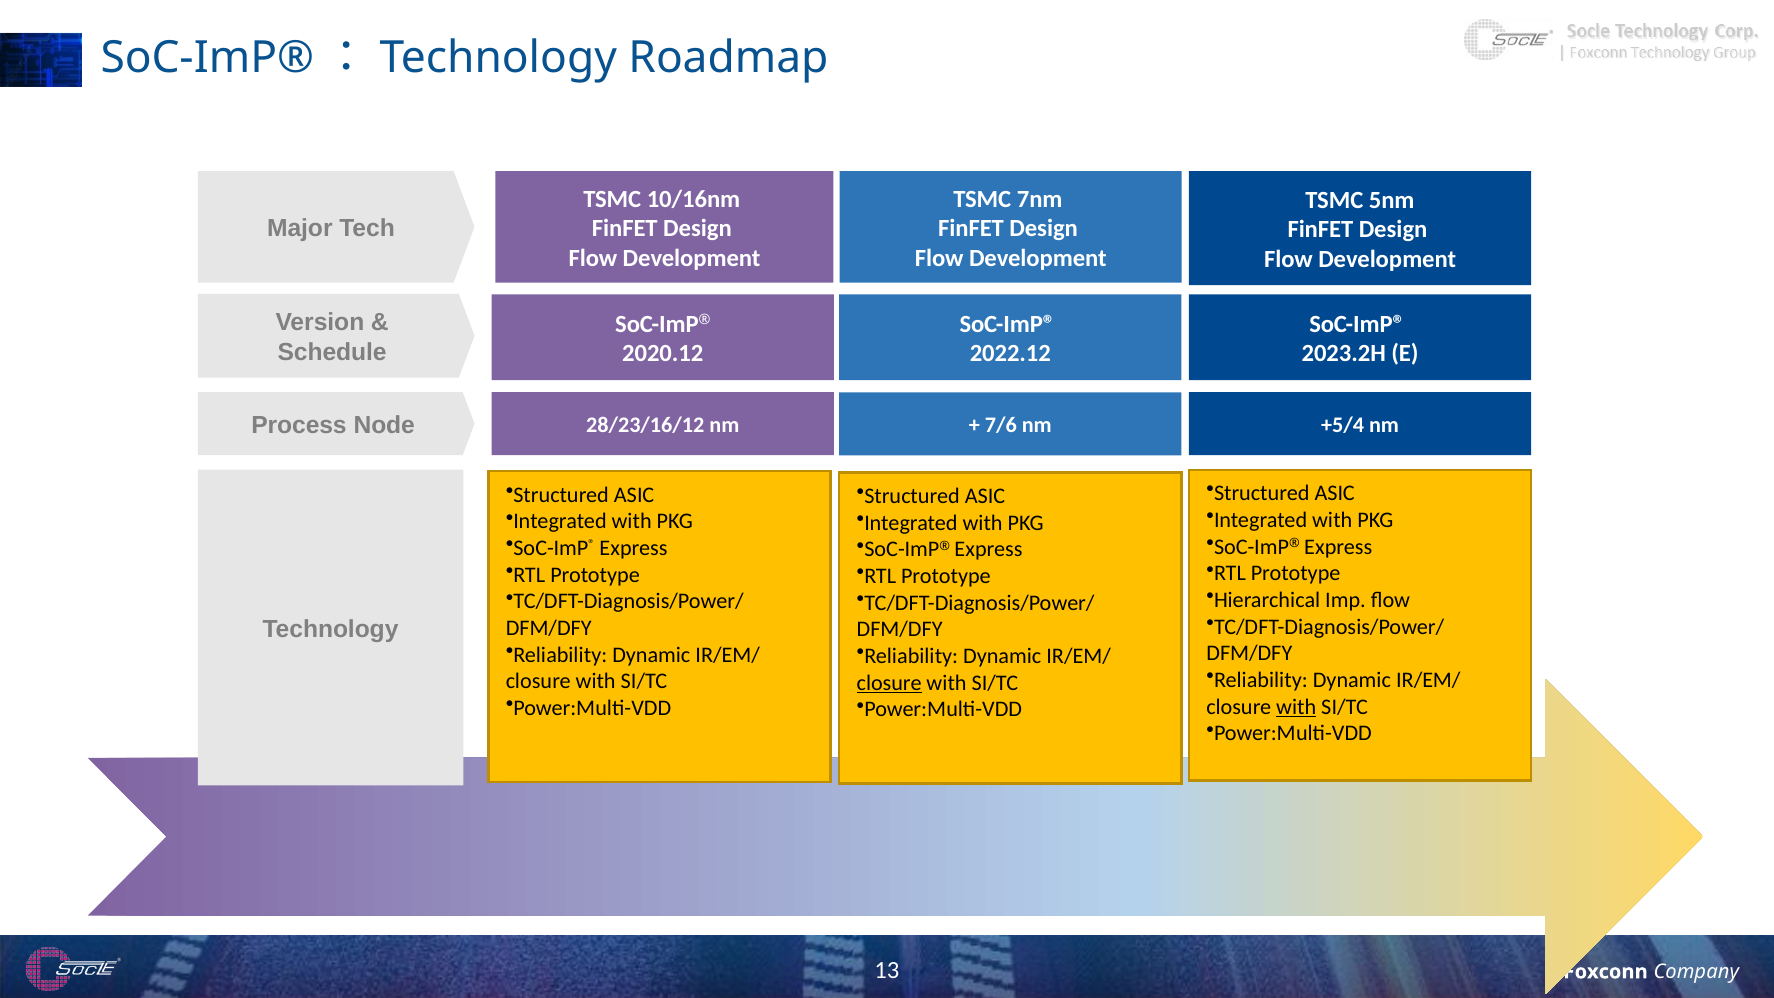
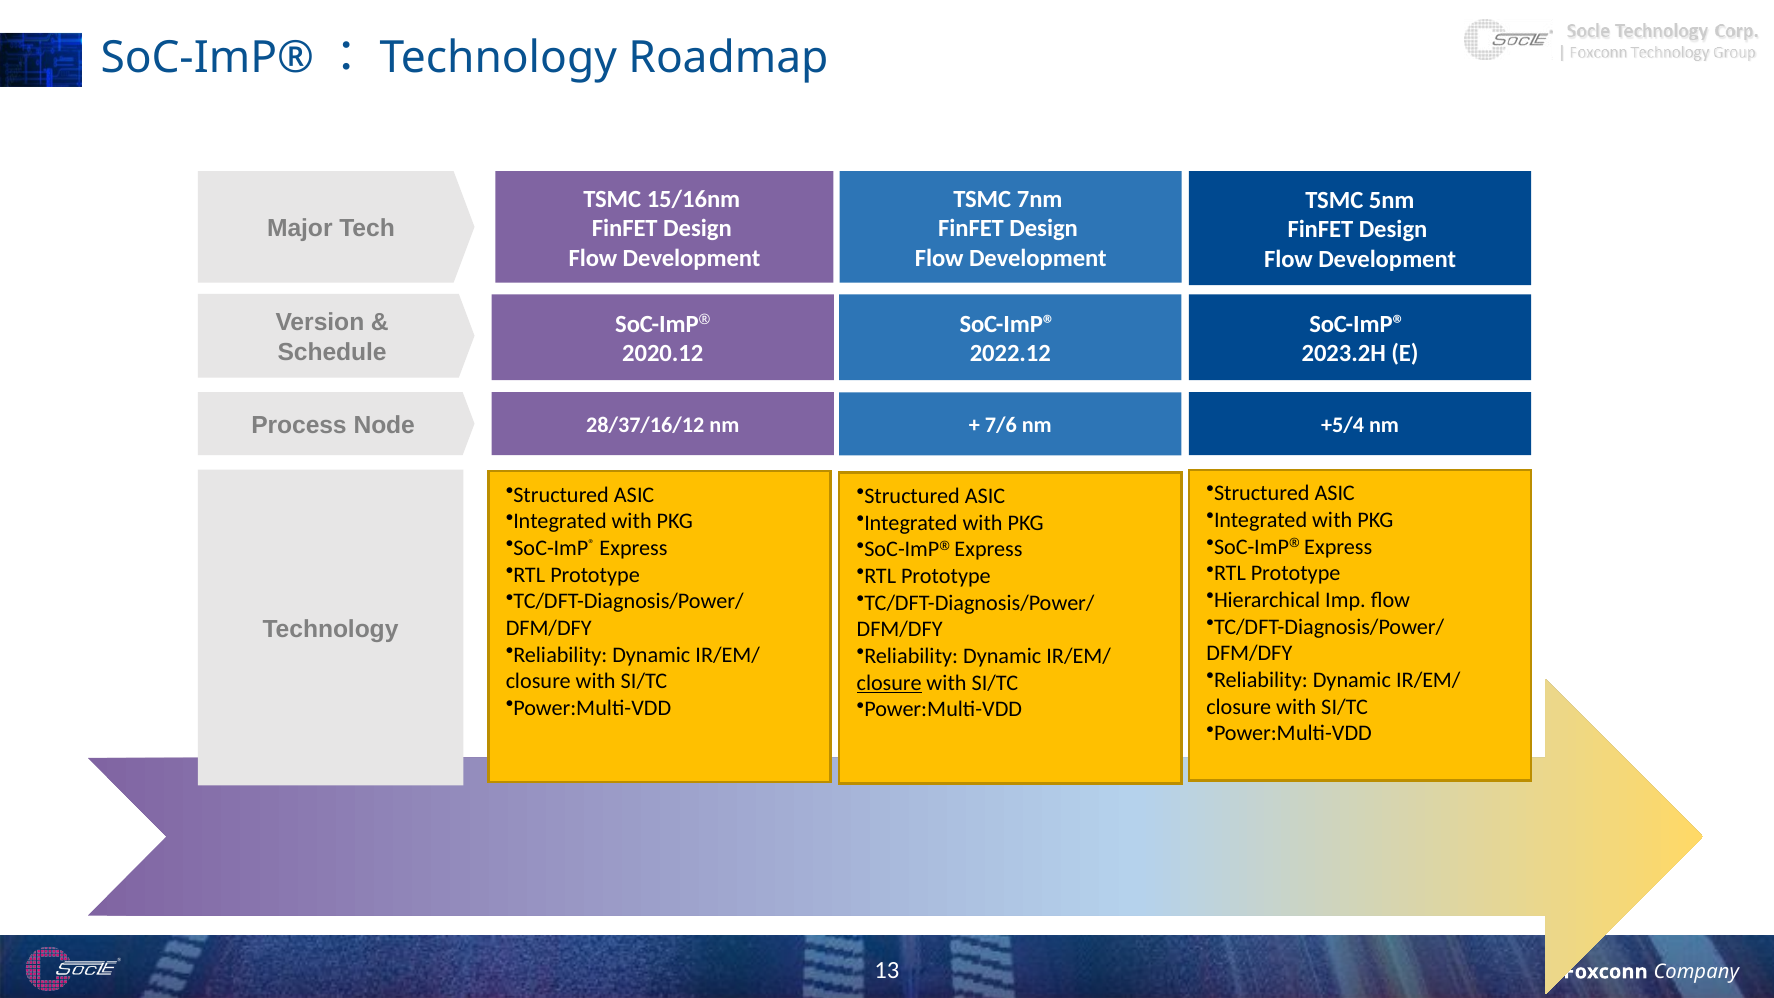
10/16nm: 10/16nm -> 15/16nm (694, 199)
28/23/16/12: 28/23/16/12 -> 28/37/16/12 (645, 425)
with underline: present -> none (1296, 707)
